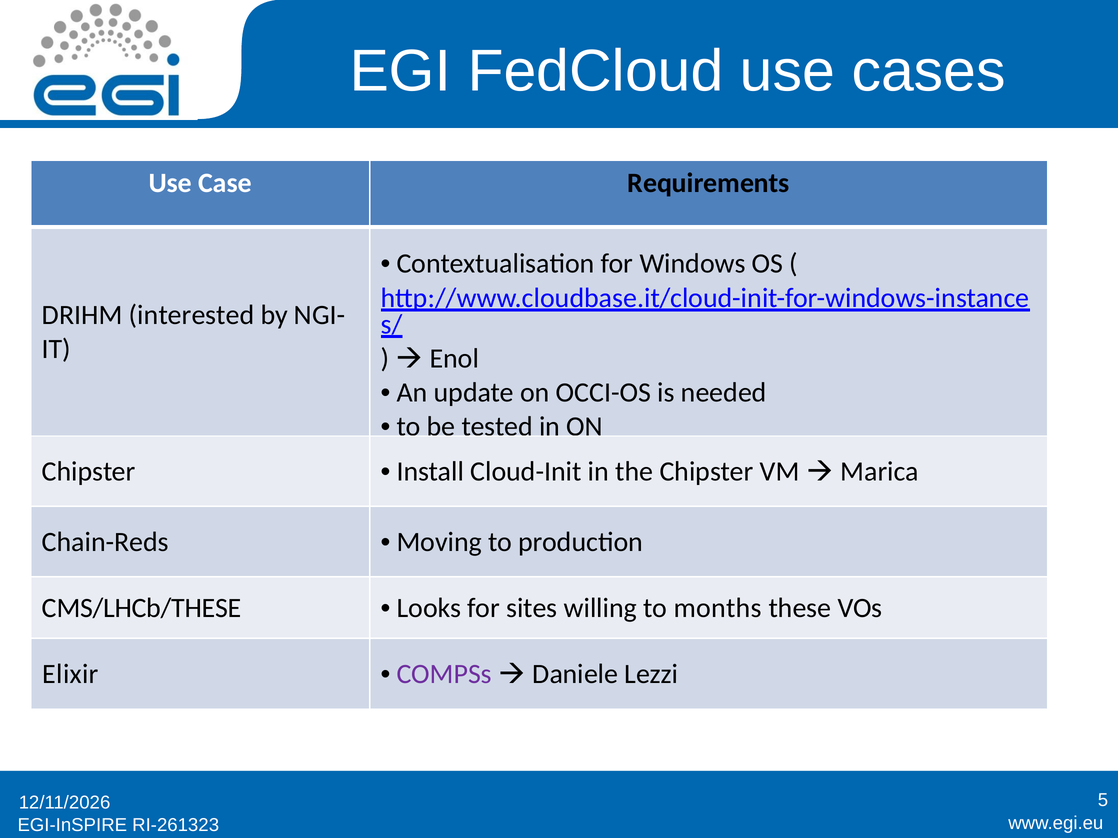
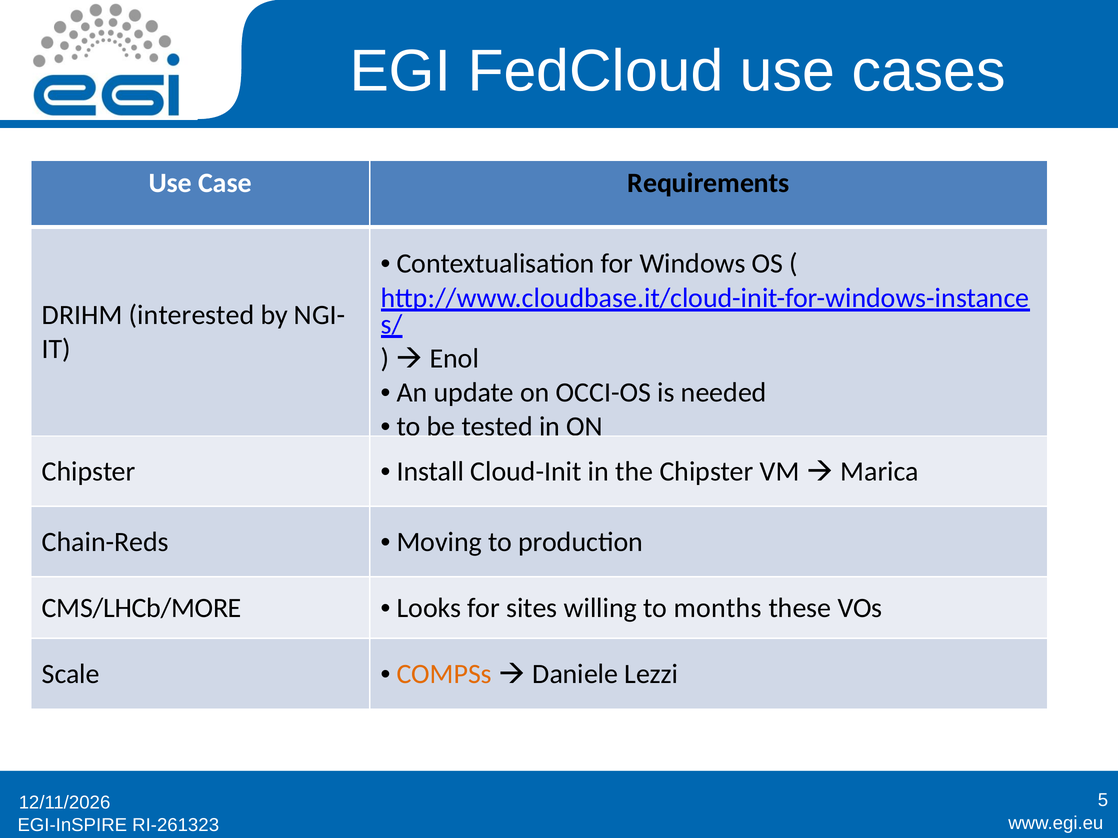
CMS/LHCb/THESE: CMS/LHCb/THESE -> CMS/LHCb/MORE (142, 608)
Elixir: Elixir -> Scale (71, 675)
COMPSs colour: purple -> orange (444, 675)
